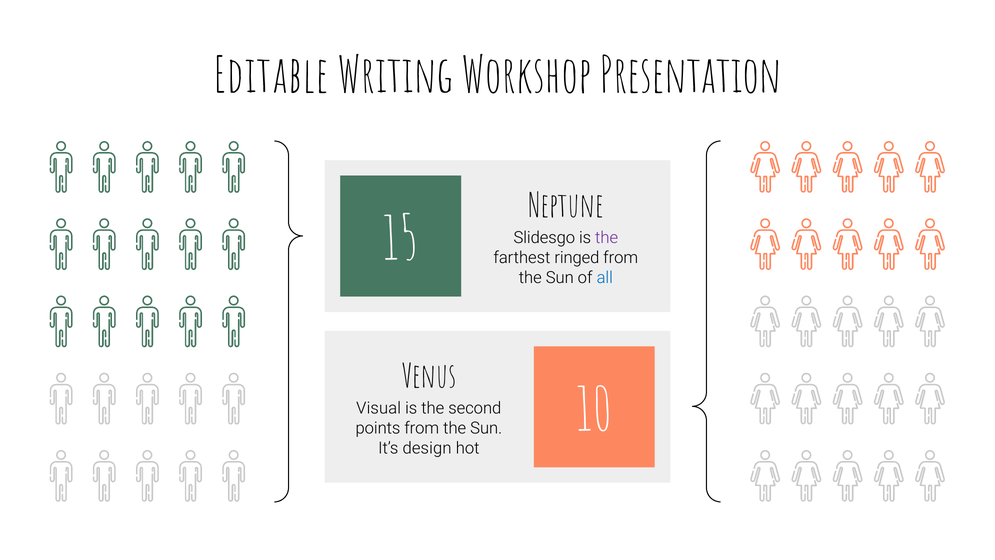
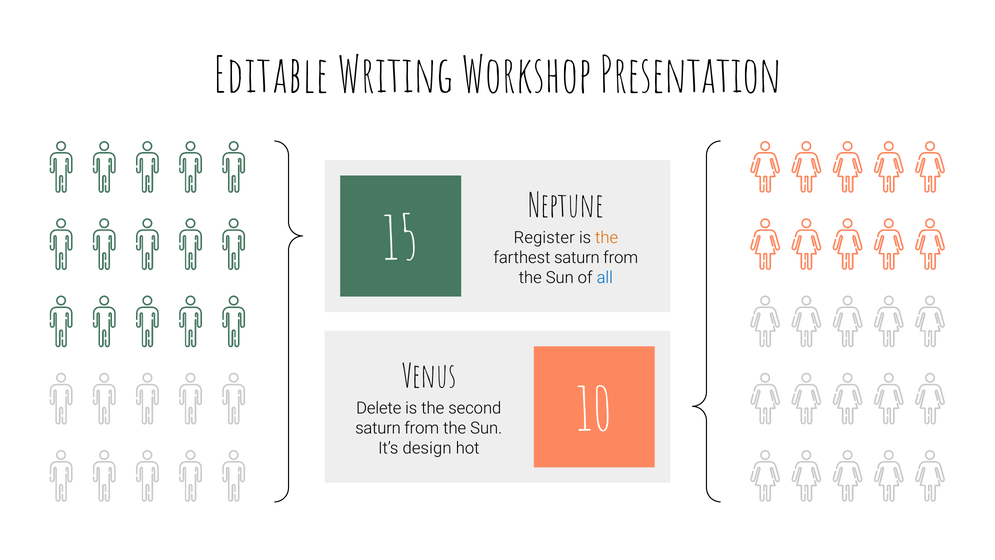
Slidesgo: Slidesgo -> Register (544, 238)
the colour: purple -> orange (607, 238)
farthest ringed: ringed -> saturn (577, 258)
Visual: Visual -> Delete (379, 408)
points: points -> saturn (378, 428)
